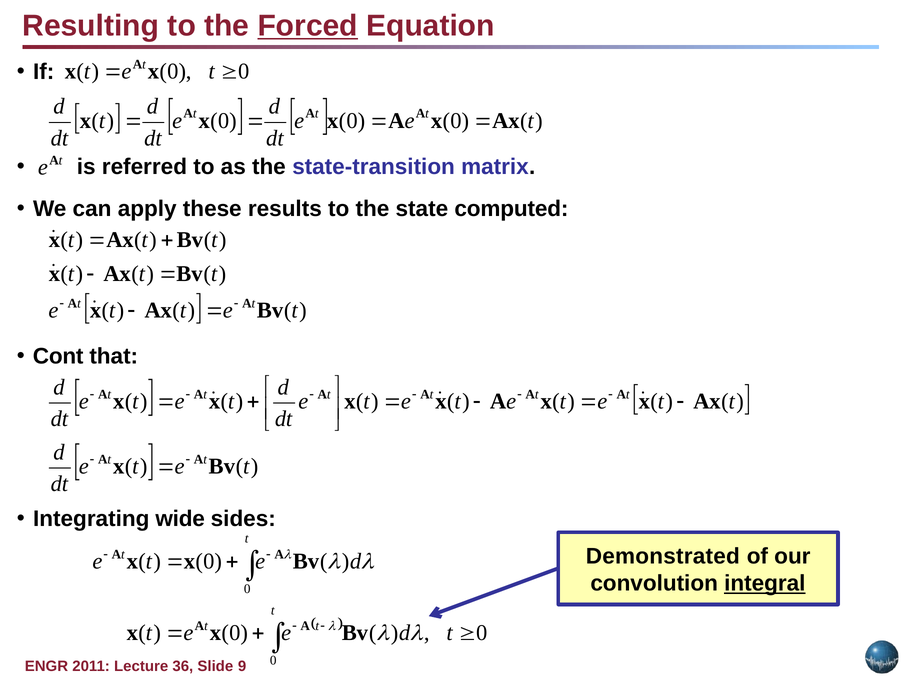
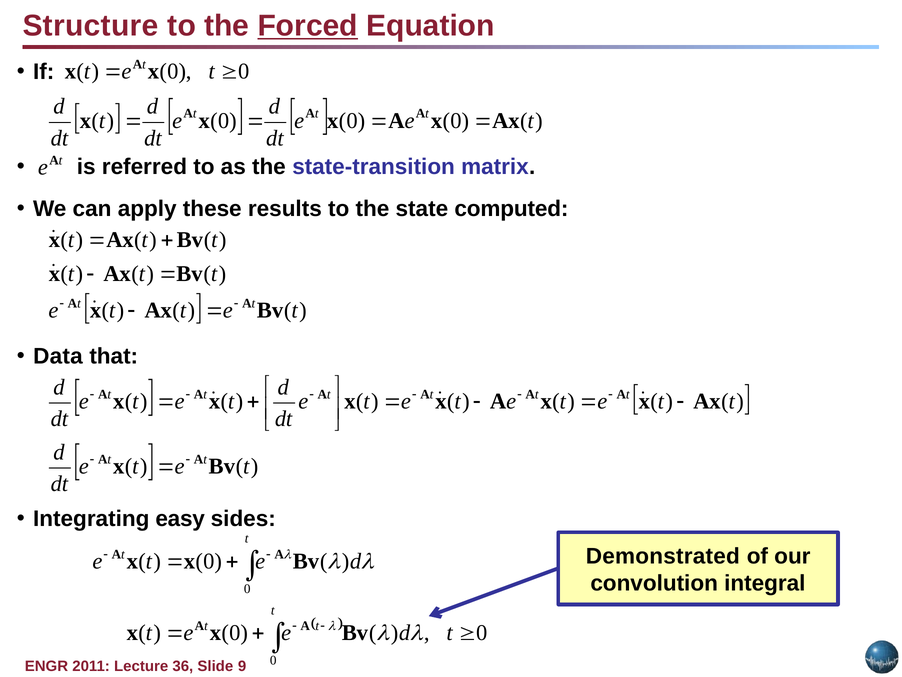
Resulting: Resulting -> Structure (91, 26)
Cont: Cont -> Data (58, 356)
wide: wide -> easy (180, 518)
integral underline: present -> none (765, 583)
